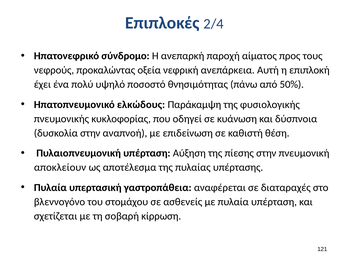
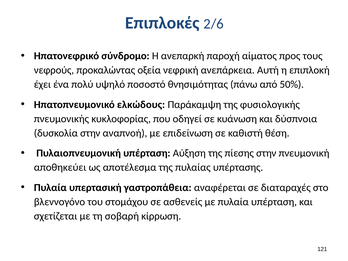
2/4: 2/4 -> 2/6 (214, 24)
αποκλείουν: αποκλείουν -> αποθηκεύει (60, 167)
